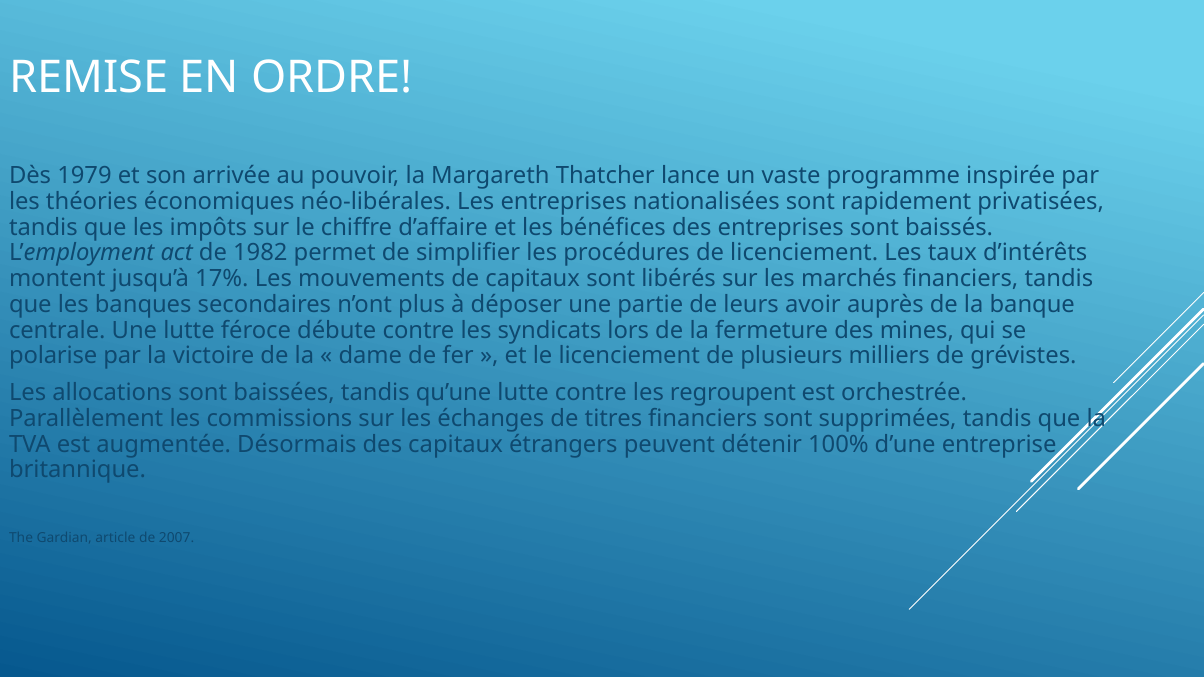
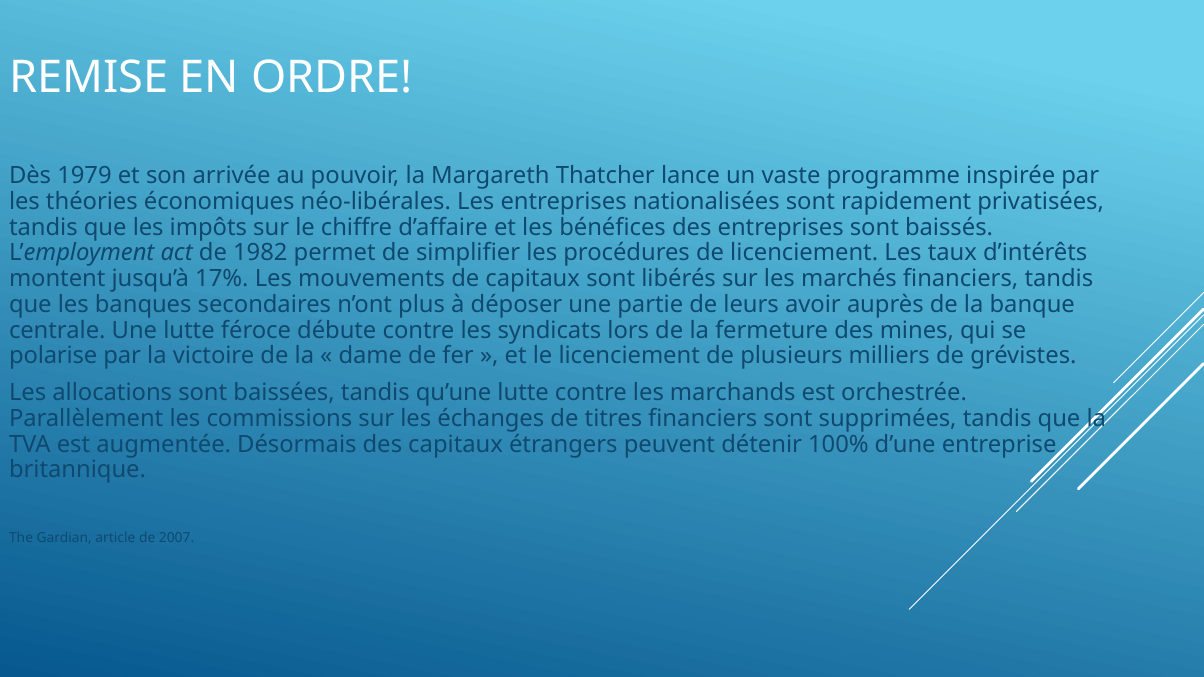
regroupent: regroupent -> marchands (733, 393)
